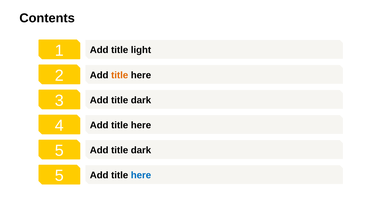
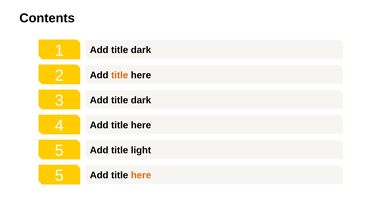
1 Add title light: light -> dark (141, 50)
5 Add title dark: dark -> light (141, 150)
here colour: blue -> orange (141, 175)
